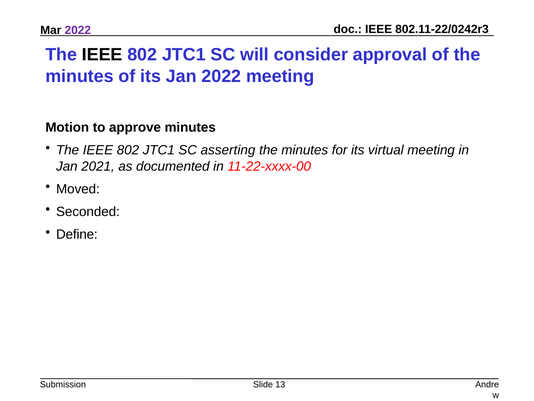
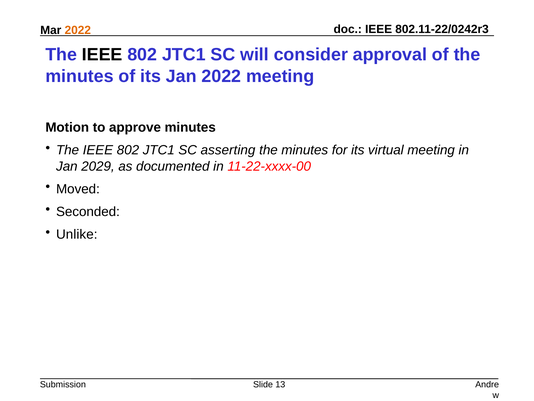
2022 colour: purple -> orange (78, 30)
2021: 2021 -> 2029 (98, 166)
Define: Define -> Unlike (77, 234)
